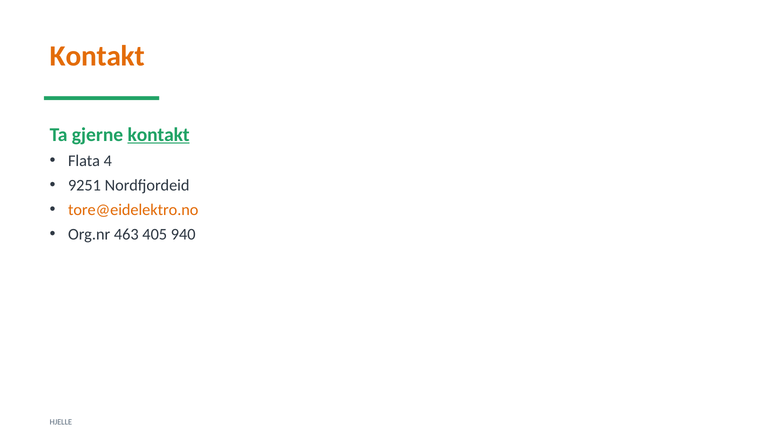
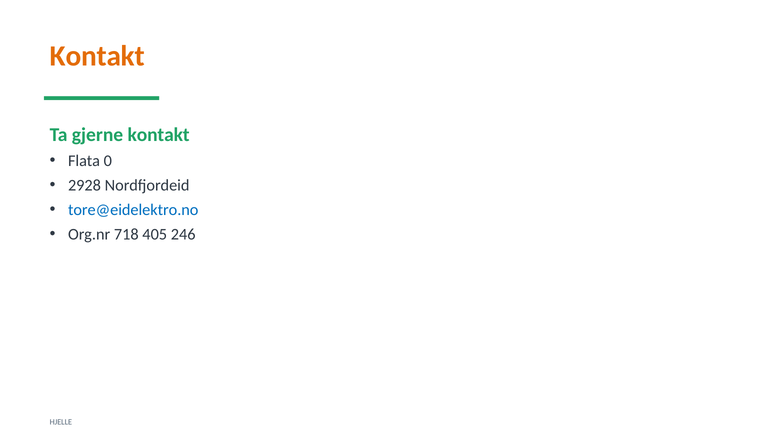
kontakt underline: present -> none (159, 134)
4: 4 -> 0 (108, 161)
9251: 9251 -> 2928 (84, 185)
tore@eidelektro.no colour: orange -> blue (133, 209)
463: 463 -> 718 (126, 234)
940: 940 -> 246 (183, 234)
